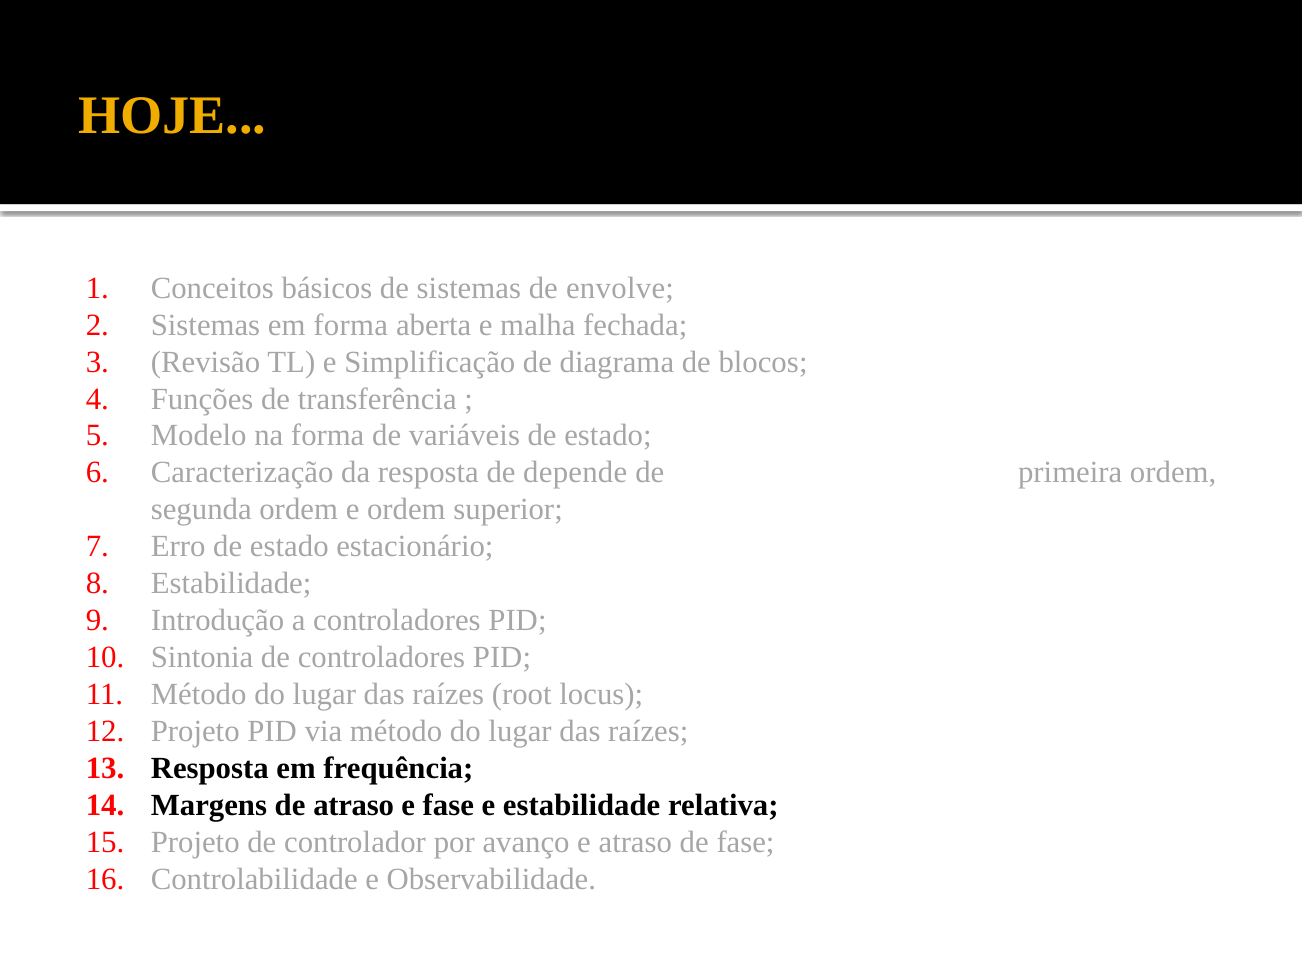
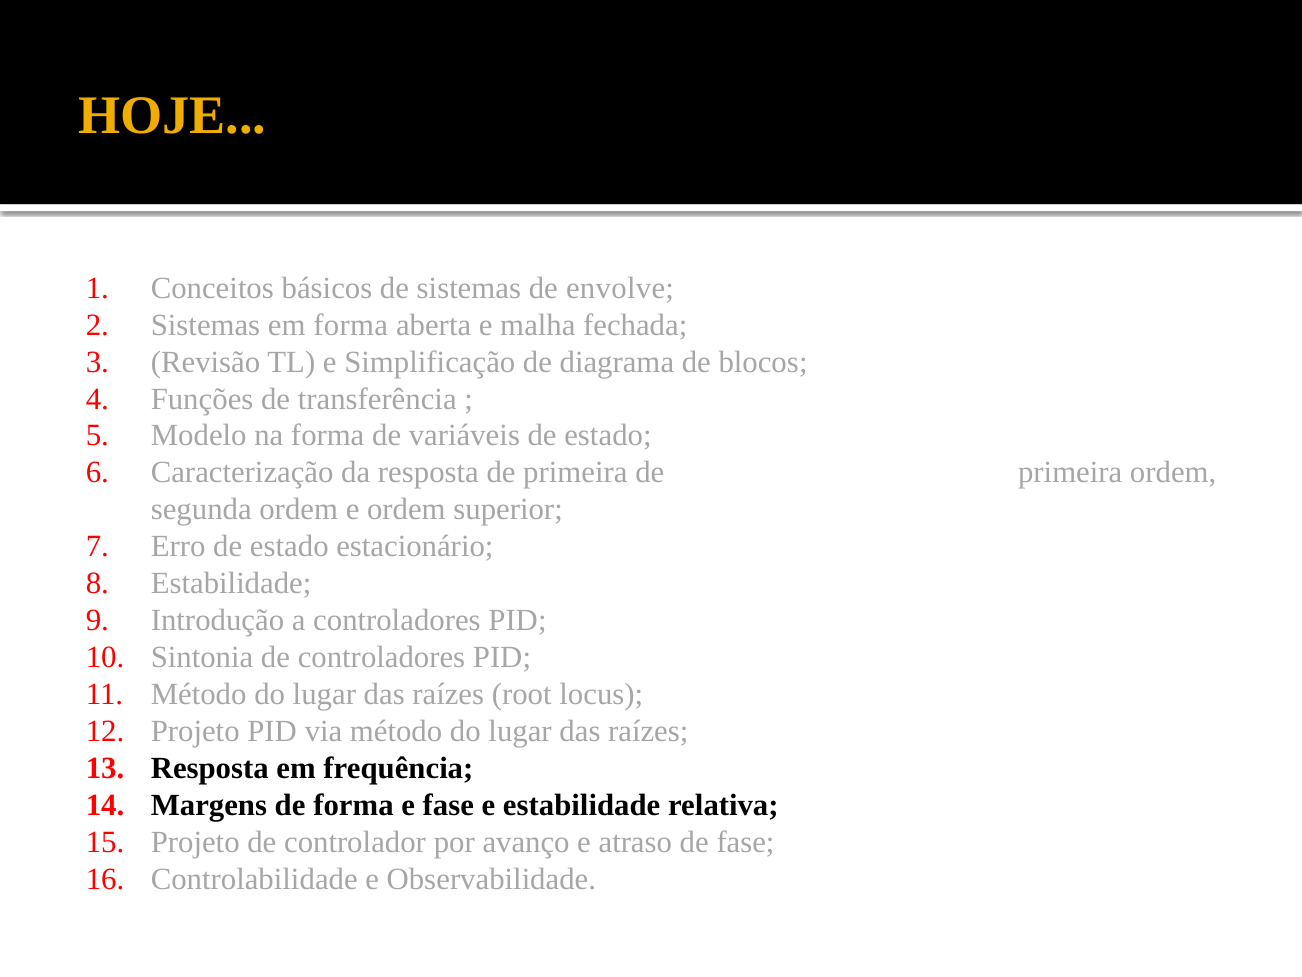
resposta de depende: depende -> primeira (575, 472)
de atraso: atraso -> forma (353, 805)
